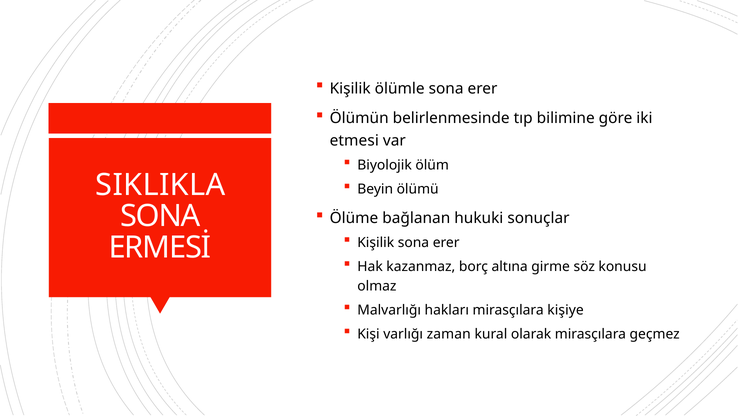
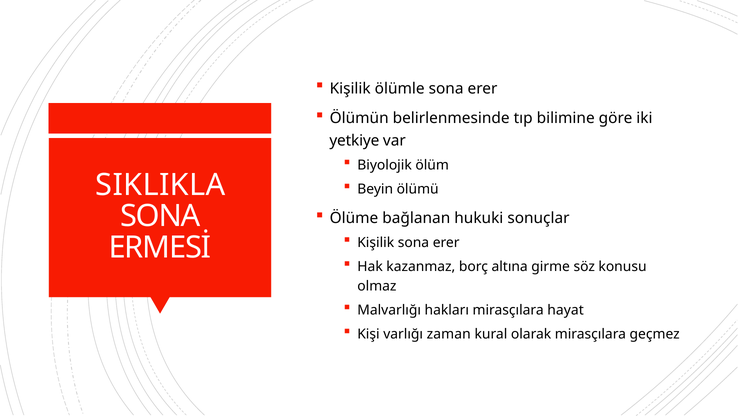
etmesi: etmesi -> yetkiye (354, 140)
kişiye: kişiye -> hayat (566, 310)
